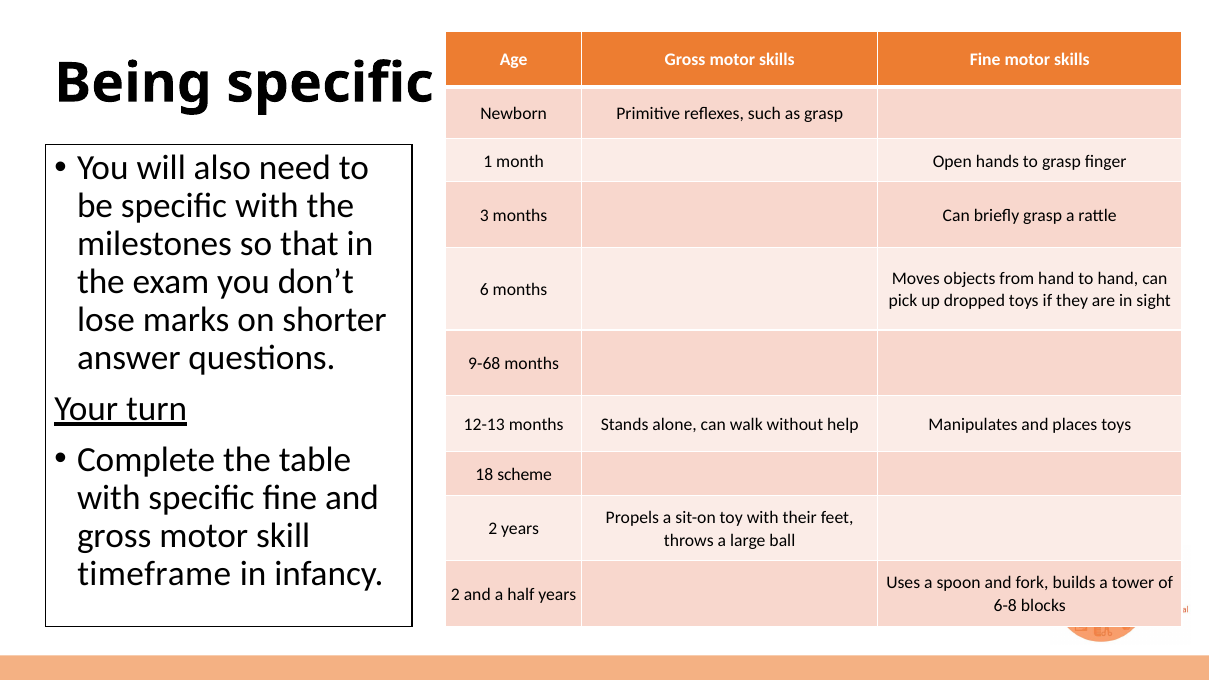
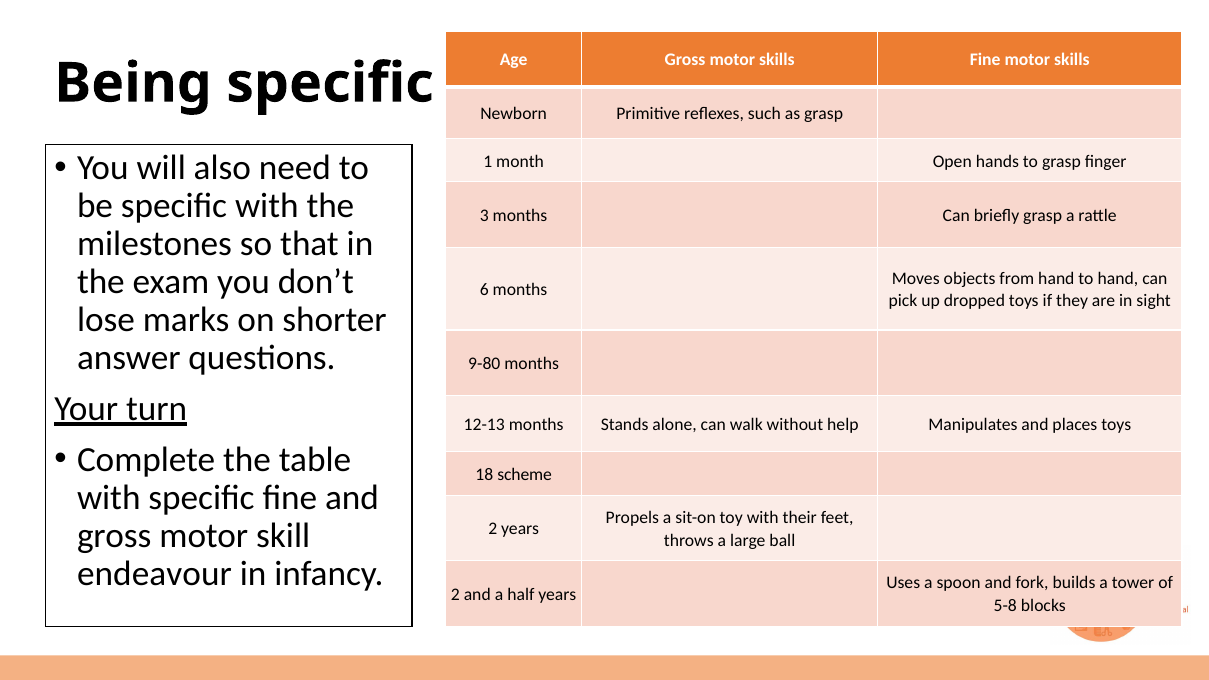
9-68: 9-68 -> 9-80 (484, 364)
timeframe: timeframe -> endeavour (154, 573)
6-8: 6-8 -> 5-8 (1005, 606)
